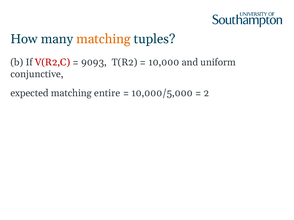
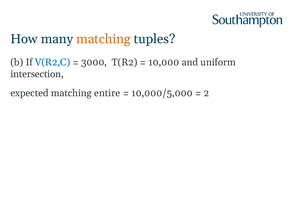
V(R2,C colour: red -> blue (53, 62)
9093: 9093 -> 3000 (94, 62)
conjunctive: conjunctive -> intersection (37, 74)
